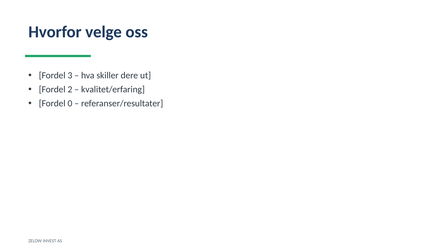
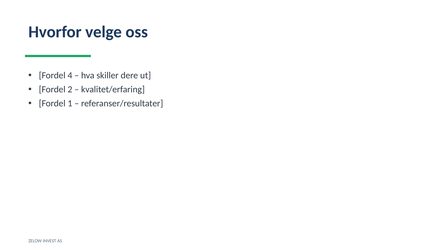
3: 3 -> 4 (70, 76)
0: 0 -> 1 (70, 103)
